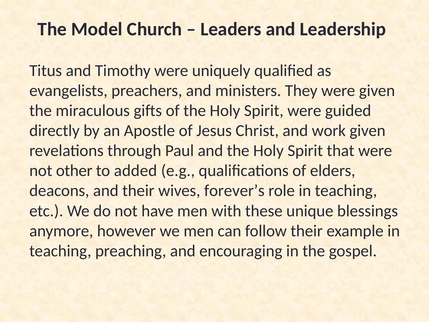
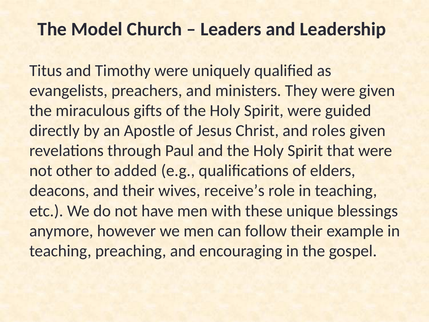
work: work -> roles (329, 131)
forever’s: forever’s -> receive’s (234, 191)
